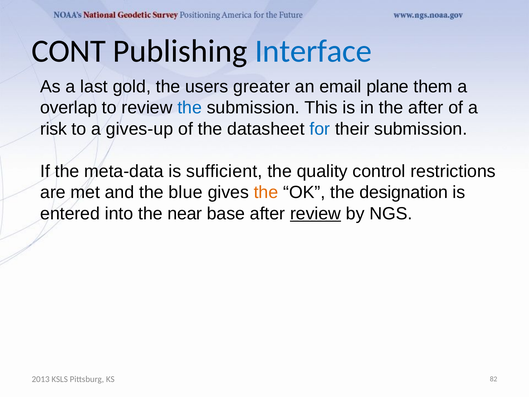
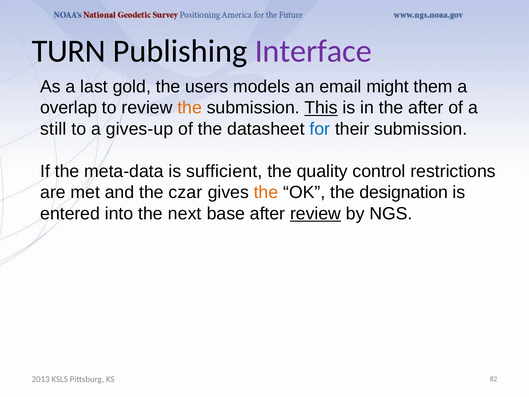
CONT: CONT -> TURN (69, 51)
Interface colour: blue -> purple (313, 51)
greater: greater -> models (262, 87)
plane: plane -> might (388, 87)
the colour: blue -> orange (190, 108)
This underline: none -> present (321, 108)
risk: risk -> still (53, 129)
blue: blue -> czar (186, 192)
near: near -> next (185, 214)
